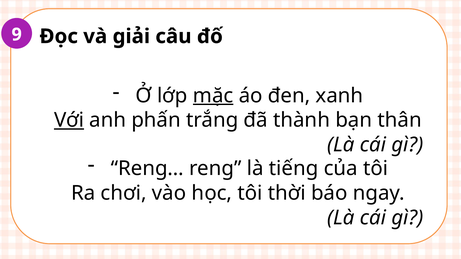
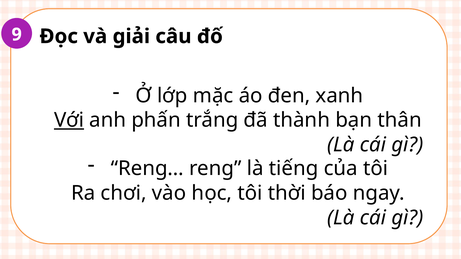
mặc underline: present -> none (213, 96)
